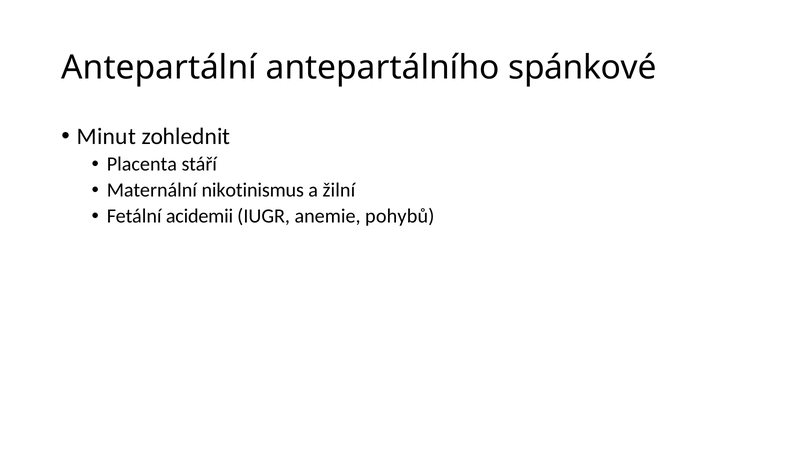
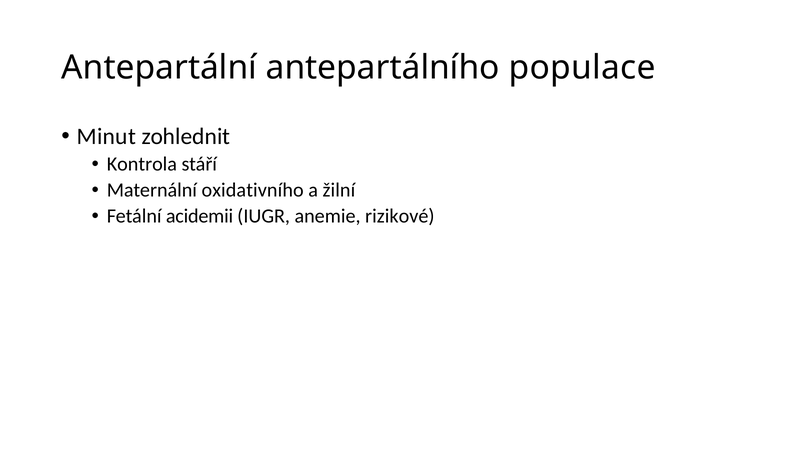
spánkové: spánkové -> populace (582, 68)
Placenta: Placenta -> Kontrola (142, 164)
nikotinismus: nikotinismus -> oxidativního (253, 190)
pohybů: pohybů -> rizikové (400, 216)
